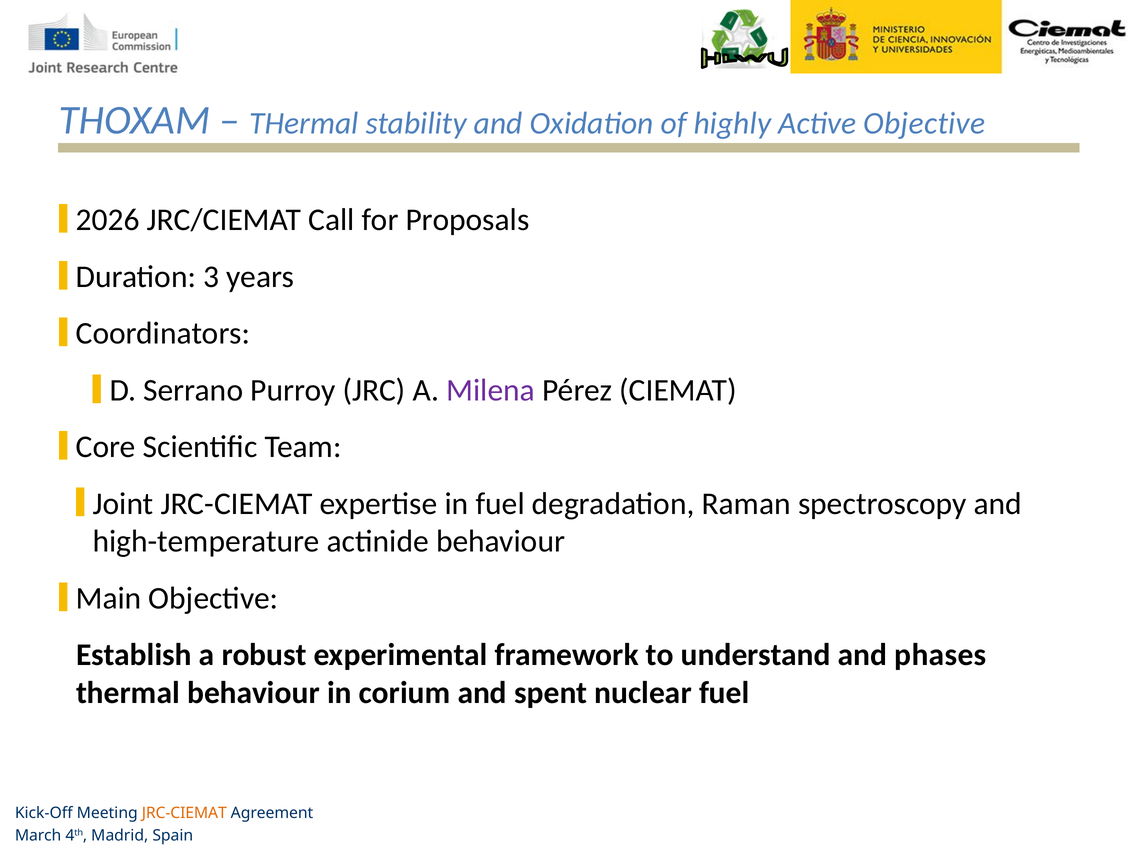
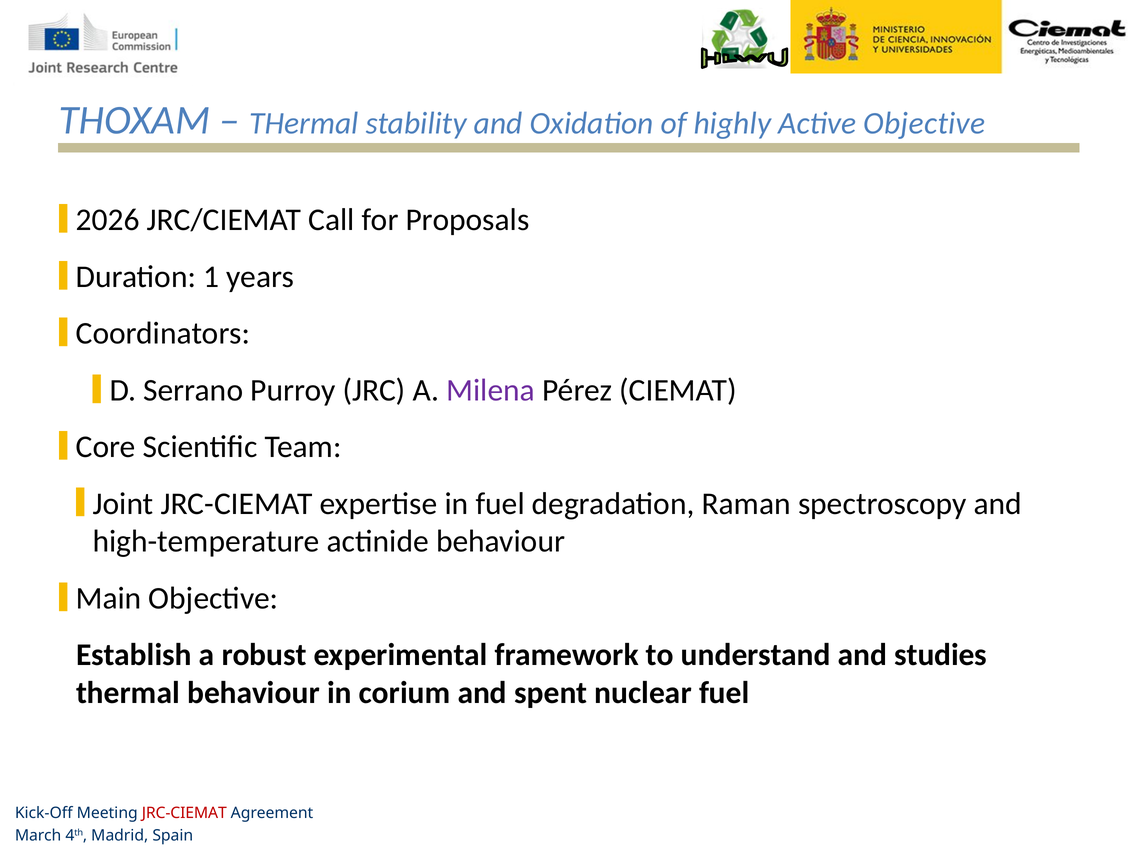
3: 3 -> 1 (211, 277)
phases: phases -> studies (941, 655)
JRC-CIEMAT colour: orange -> red (184, 814)
